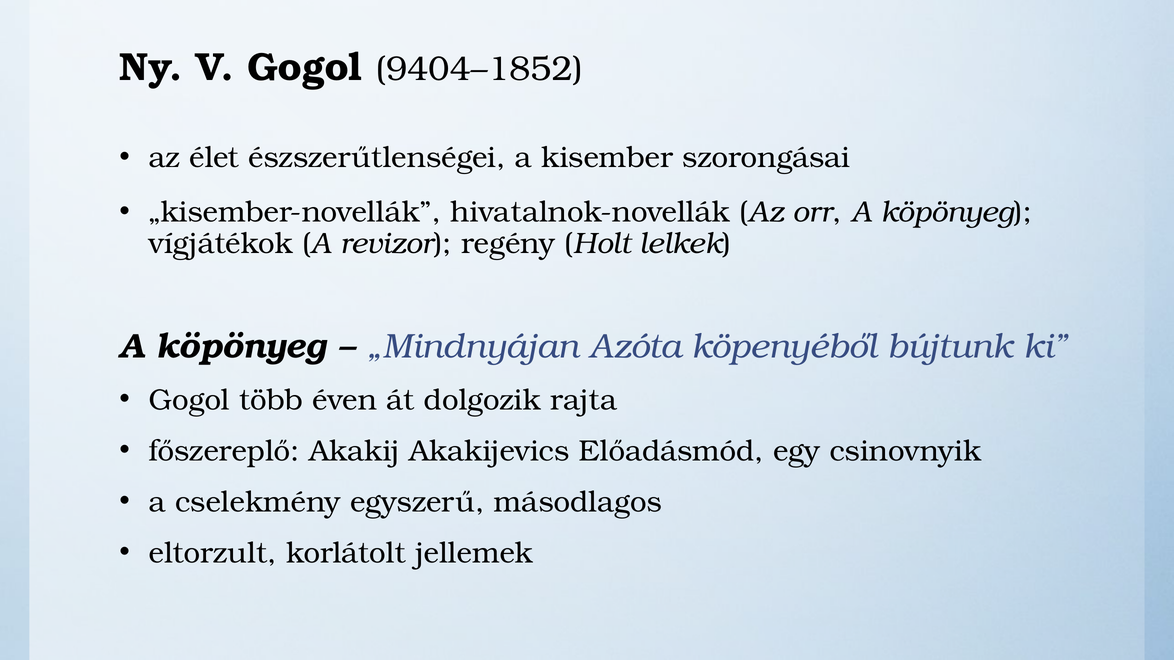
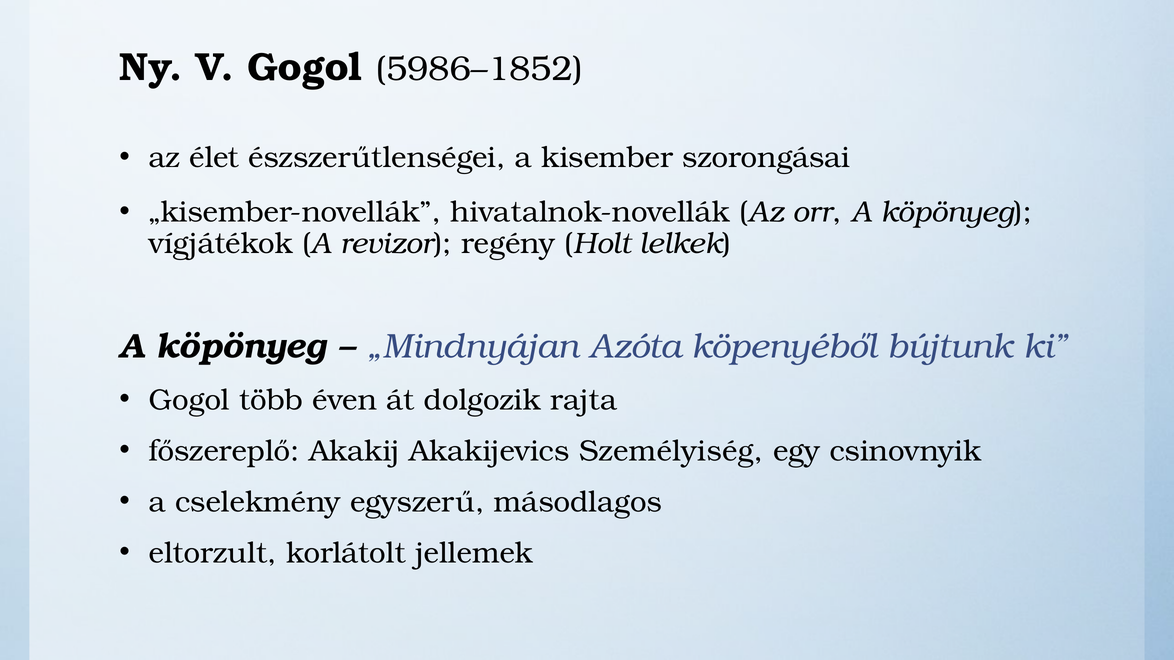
9404–1852: 9404–1852 -> 5986–1852 (479, 69)
Előadásmód: Előadásmód -> Személyiség (671, 451)
